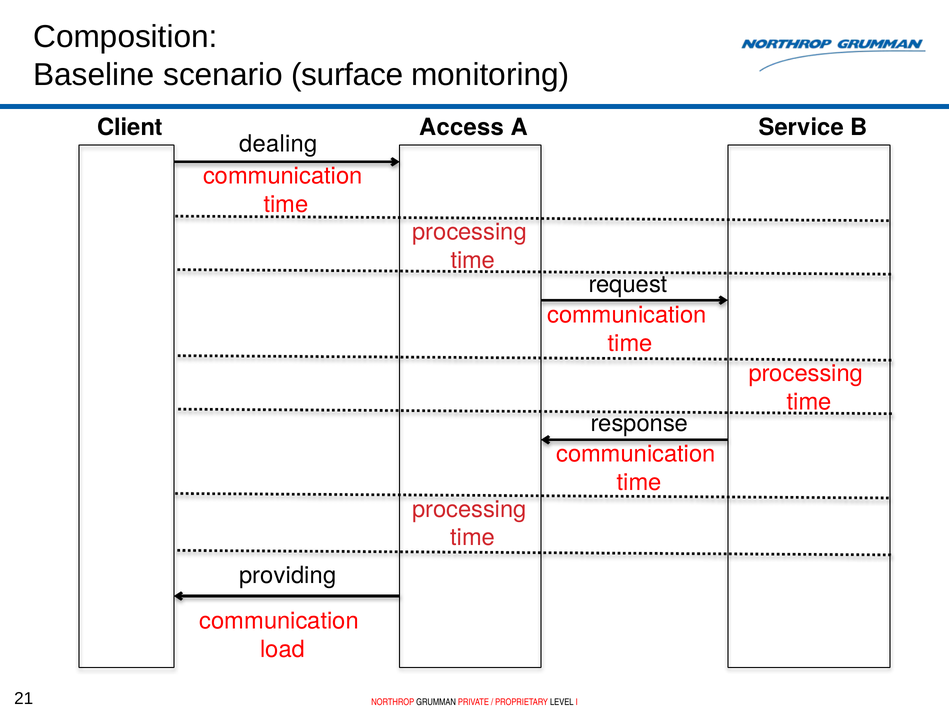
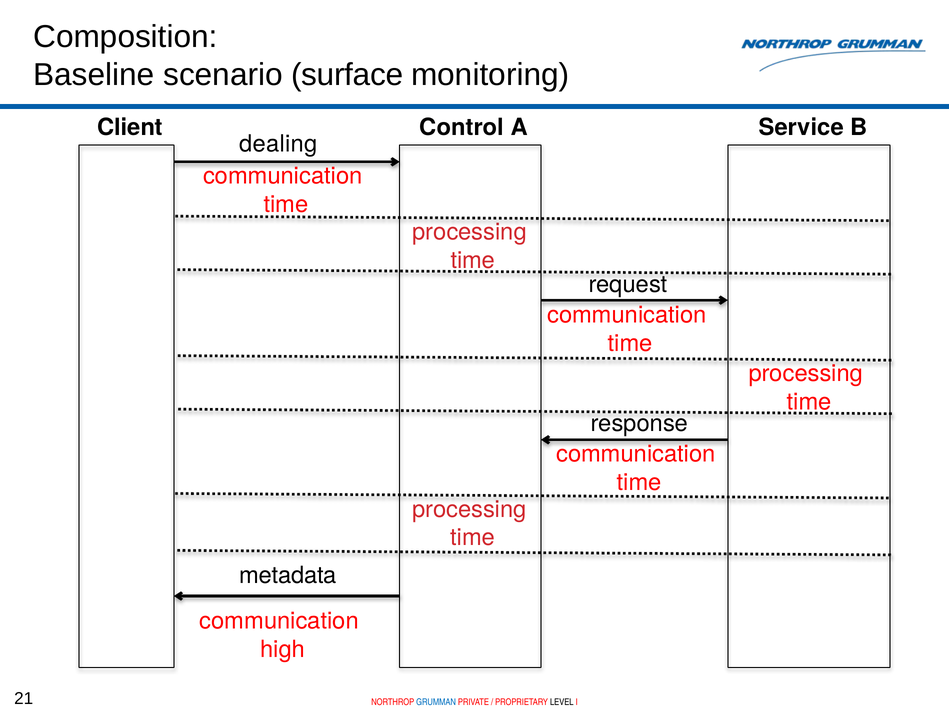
Access: Access -> Control (462, 127)
providing: providing -> metadata (288, 575)
load: load -> high (282, 649)
GRUMMAN colour: black -> blue (436, 702)
